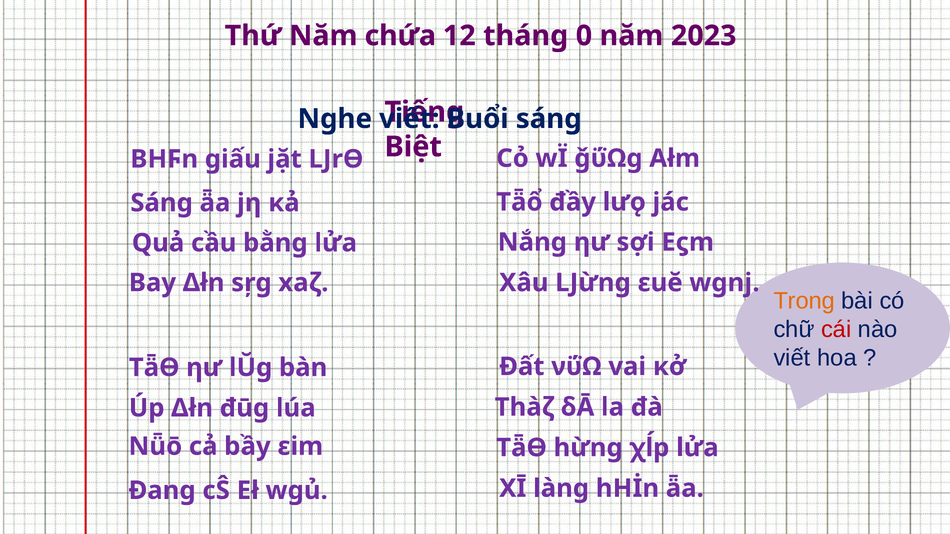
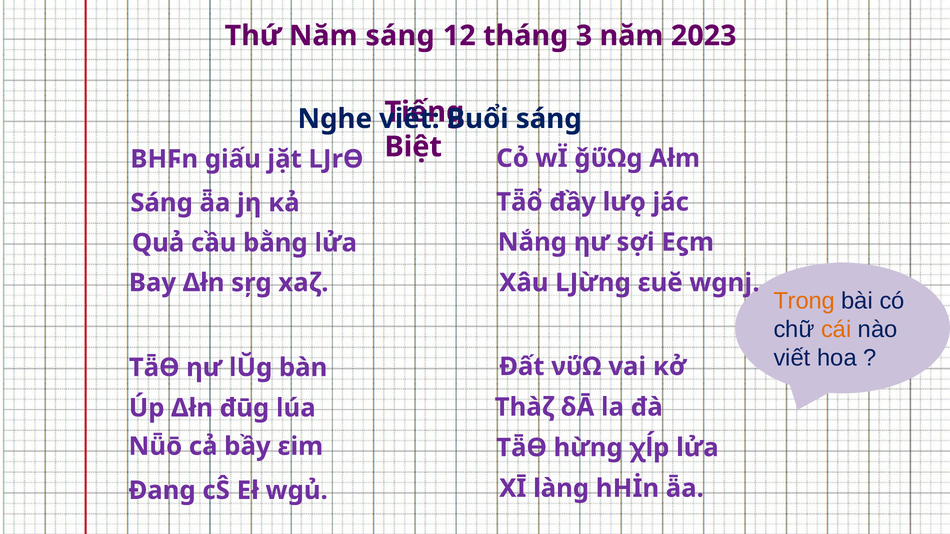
Năm chứa: chứa -> sáng (400, 36)
0: 0 -> 3 (584, 36)
cái colour: red -> orange (836, 330)
